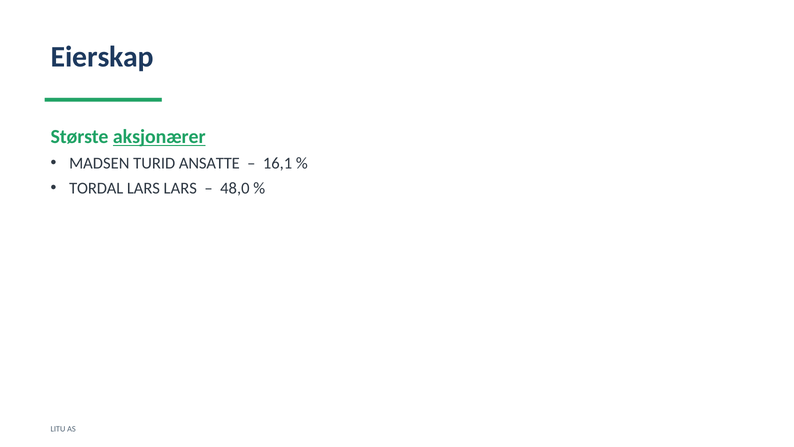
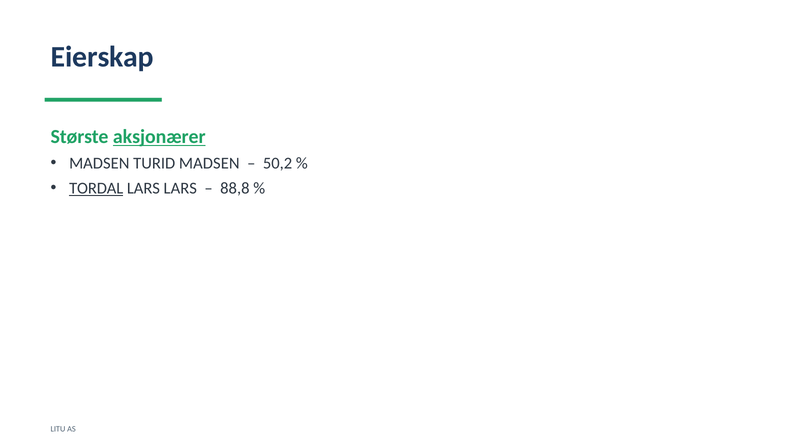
TURID ANSATTE: ANSATTE -> MADSEN (209, 163)
16,1: 16,1 -> 50,2 (278, 163)
TORDAL underline: none -> present (96, 188)
48,0: 48,0 -> 88,8 (235, 188)
